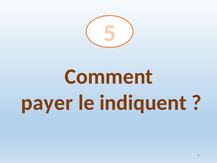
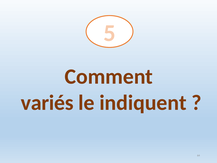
payer: payer -> variés (47, 103)
